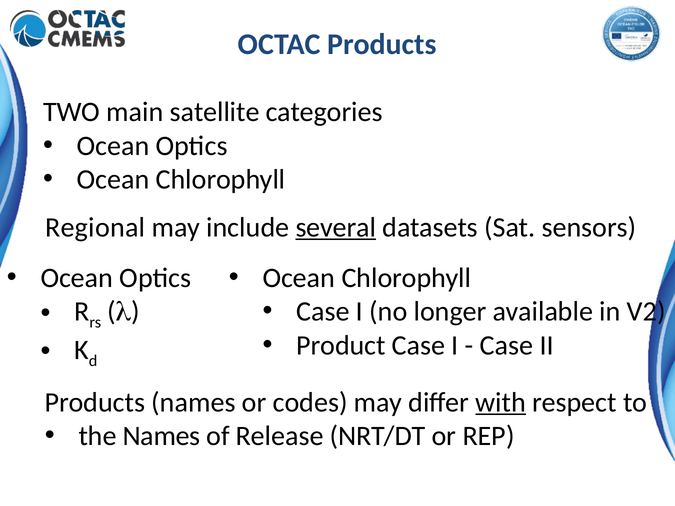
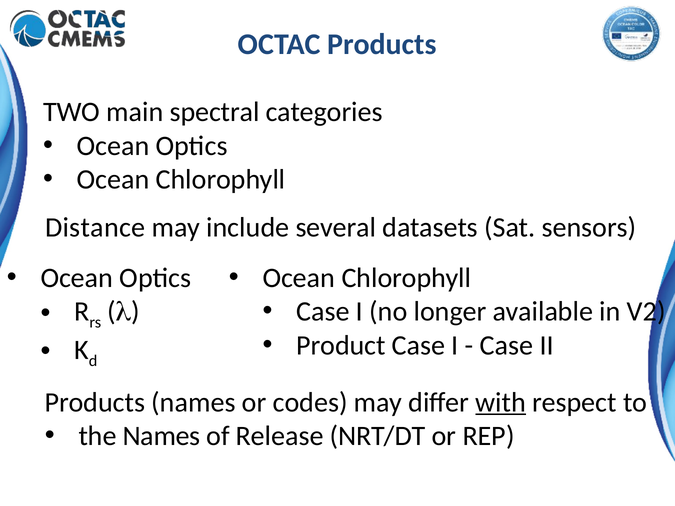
satellite: satellite -> spectral (215, 112)
Regional: Regional -> Distance (95, 227)
several underline: present -> none (336, 227)
